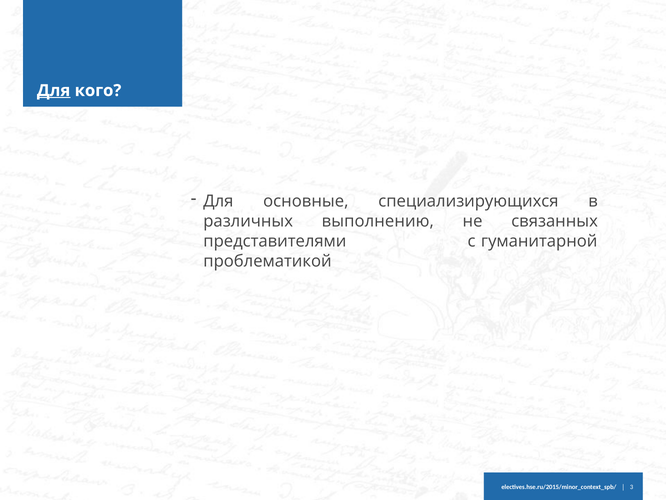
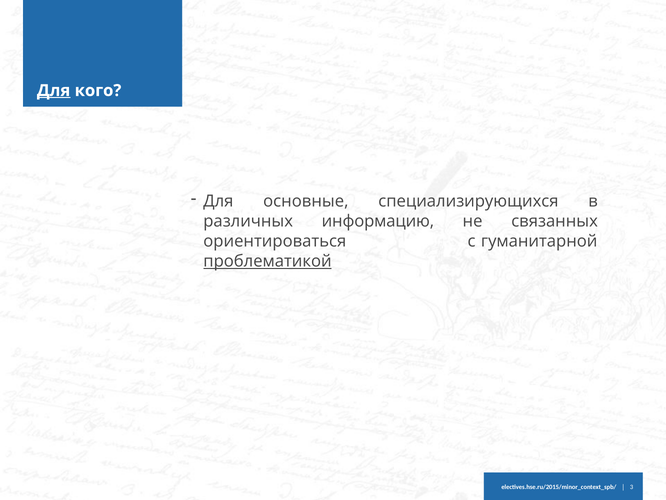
выполнению: выполнению -> информацию (378, 221)
представителями: представителями -> ориентироваться (275, 241)
проблематикой underline: none -> present (267, 261)
